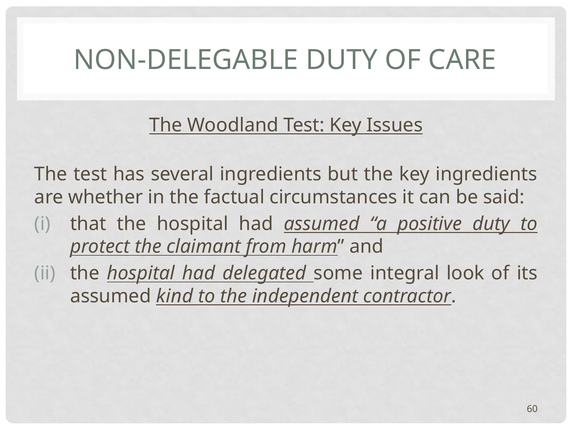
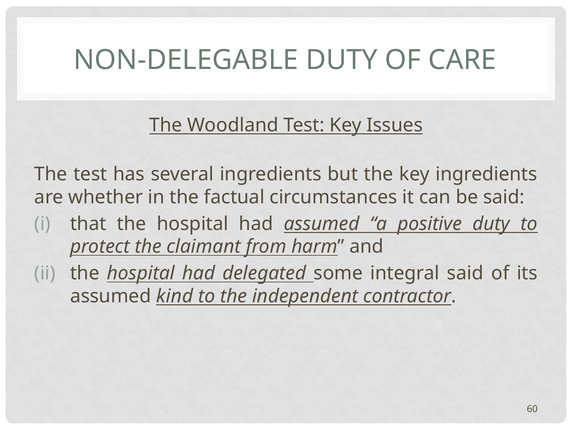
integral look: look -> said (465, 273)
